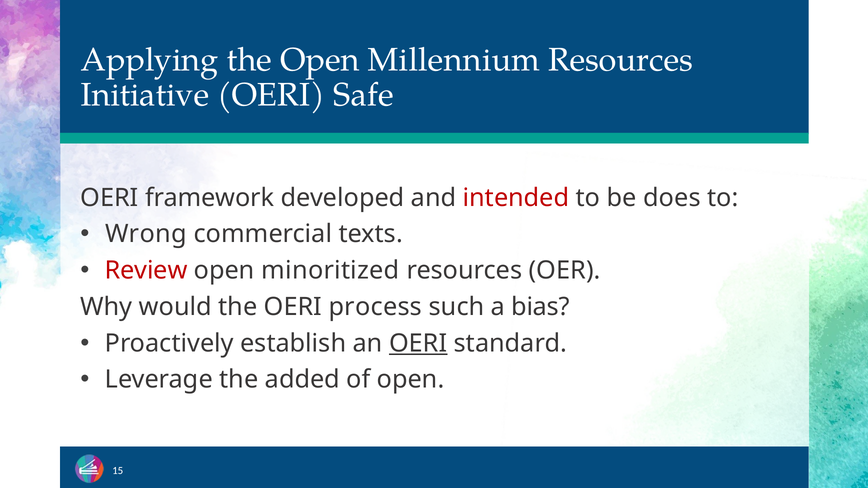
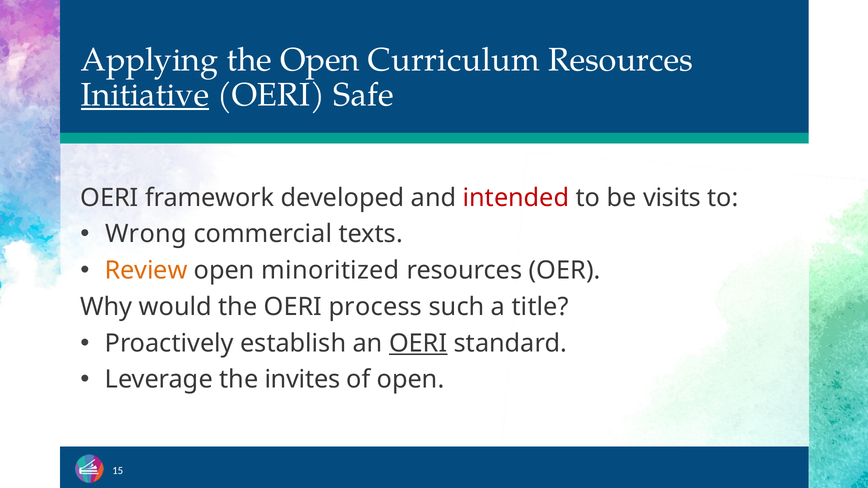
Millennium: Millennium -> Curriculum (454, 60)
Initiative underline: none -> present (145, 95)
does: does -> visits (672, 198)
Review colour: red -> orange (146, 271)
bias: bias -> title (540, 307)
added: added -> invites (302, 380)
